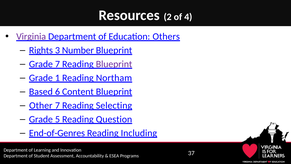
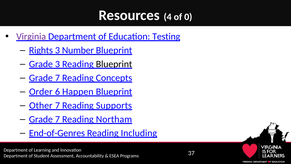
2: 2 -> 4 (168, 17)
4: 4 -> 0 (188, 17)
Others: Others -> Testing (166, 36)
Grade 7: 7 -> 3 (57, 64)
Blueprint colour: purple -> black (114, 64)
1: 1 -> 7 (57, 78)
Northam: Northam -> Concepts (114, 78)
Based: Based -> Order (41, 92)
Content: Content -> Happen (78, 92)
Selecting: Selecting -> Supports (114, 105)
5: 5 -> 7 (57, 119)
Question: Question -> Northam (114, 119)
